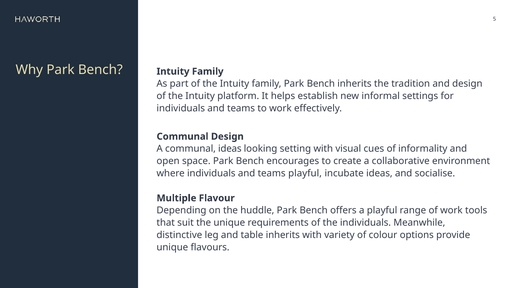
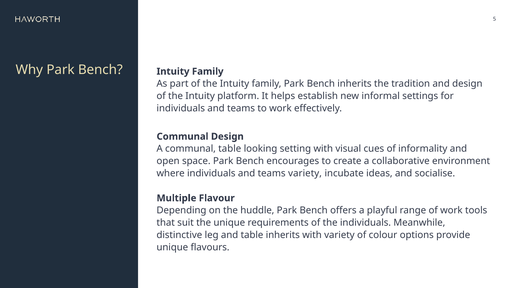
communal ideas: ideas -> table (230, 149)
teams playful: playful -> variety (305, 173)
